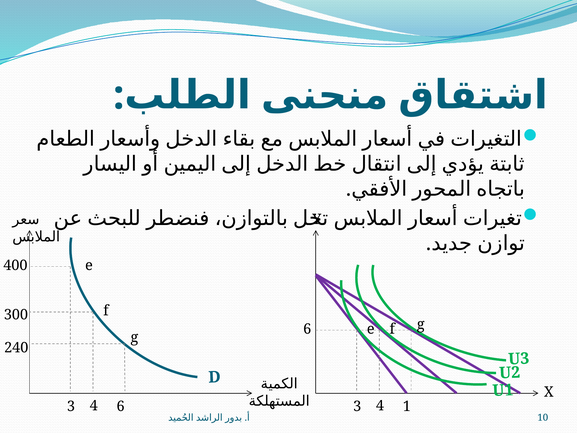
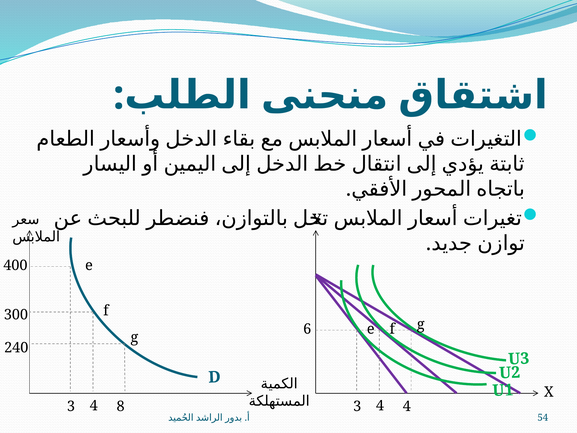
4 6: 6 -> 8 (121, 406)
4 1: 1 -> 4 (407, 406)
10: 10 -> 54 (543, 417)
